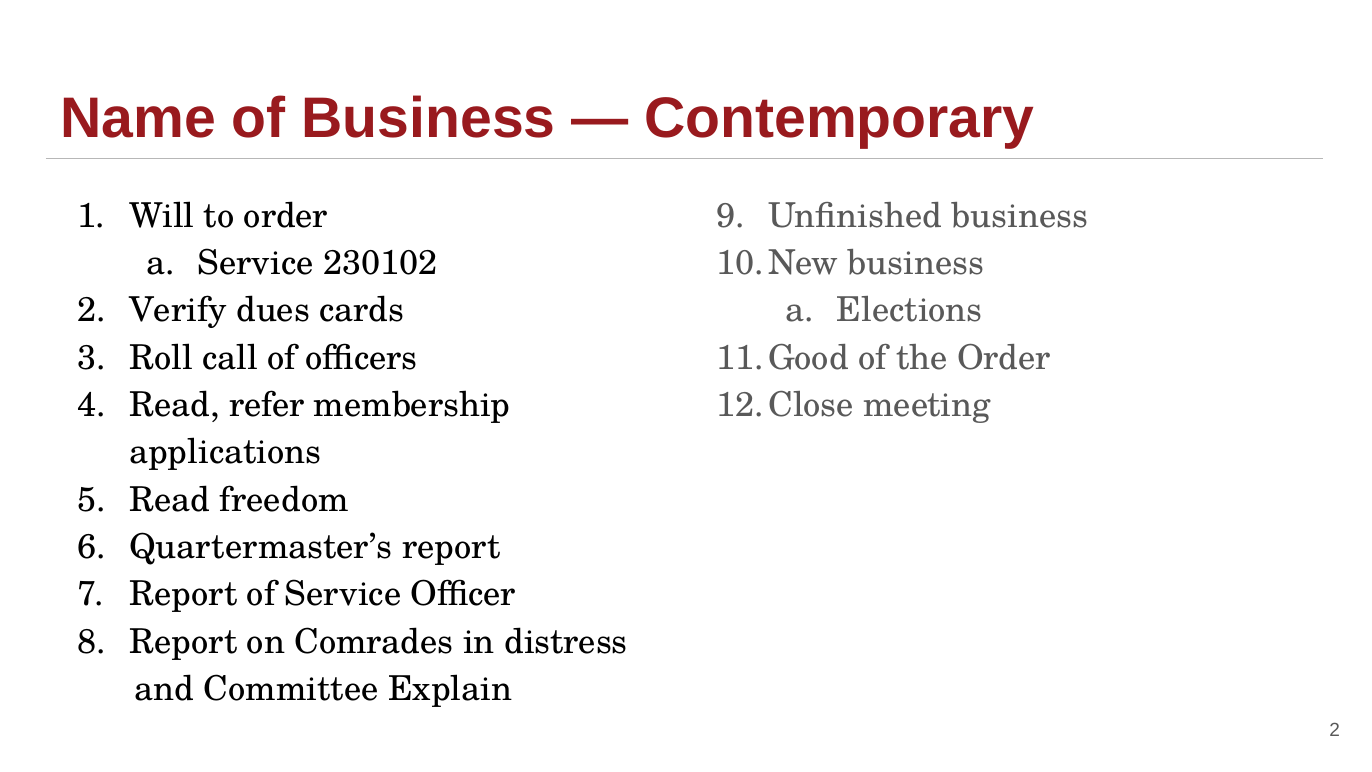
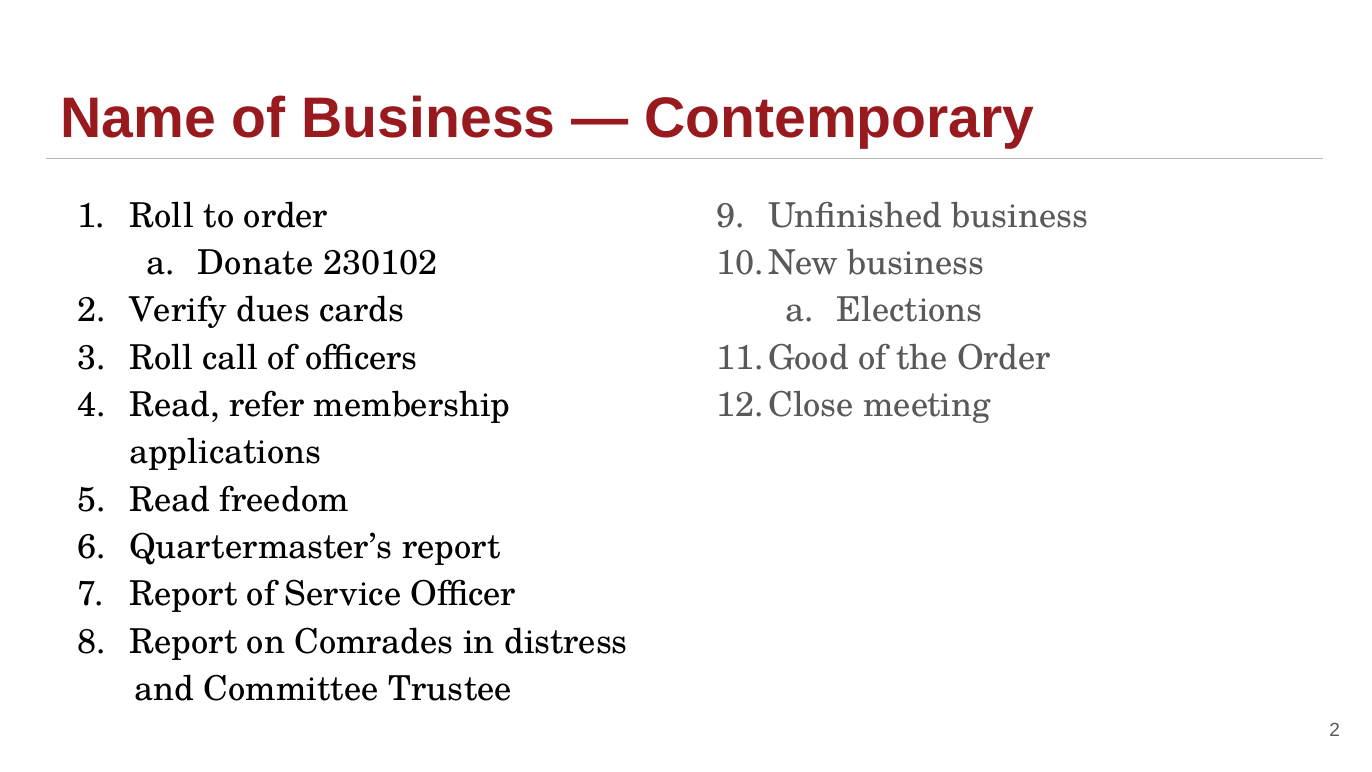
Will: Will -> Roll (162, 216)
Service: Service -> Donate (256, 263)
Explain: Explain -> Trustee (450, 689)
